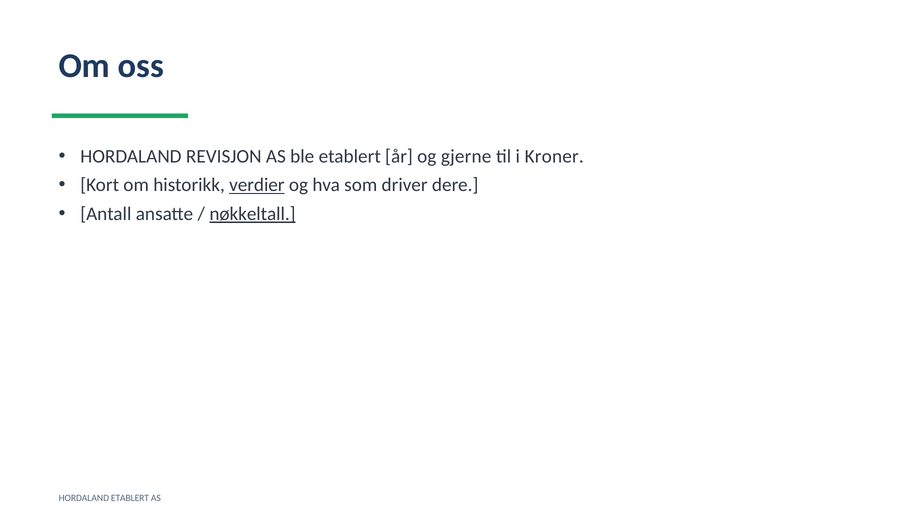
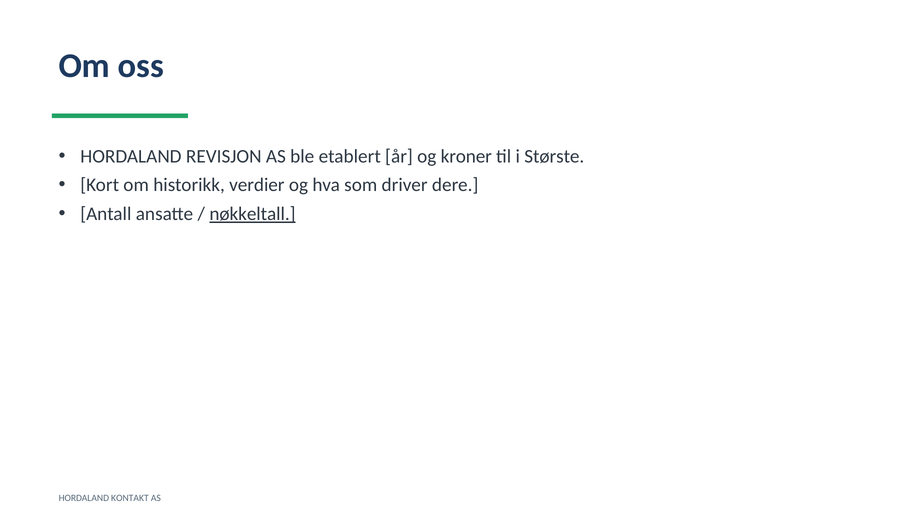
gjerne: gjerne -> kroner (466, 156)
Kroner: Kroner -> Største (554, 156)
verdier underline: present -> none (257, 185)
HORDALAND ETABLERT: ETABLERT -> KONTAKT (130, 498)
